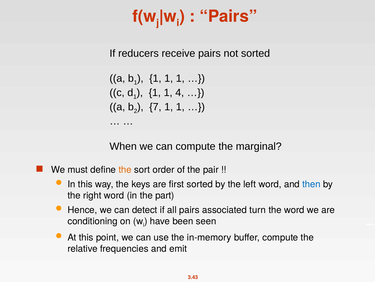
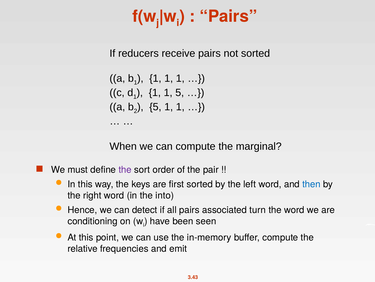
1 4: 4 -> 5 (180, 93)
7: 7 -> 5 (155, 107)
the colour: orange -> purple (125, 169)
part: part -> into (165, 195)
